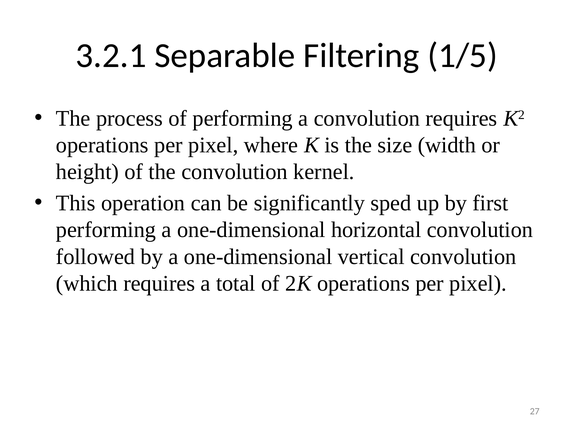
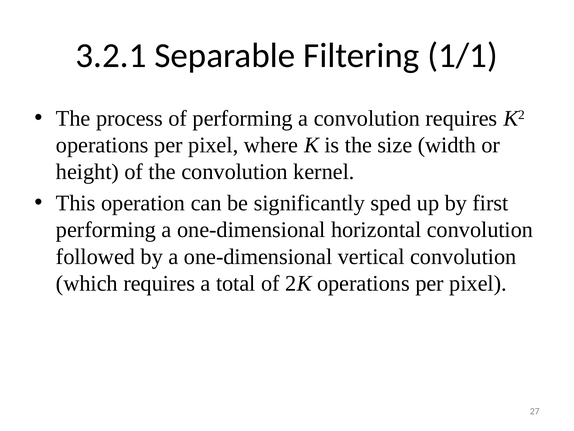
1/5: 1/5 -> 1/1 (463, 56)
